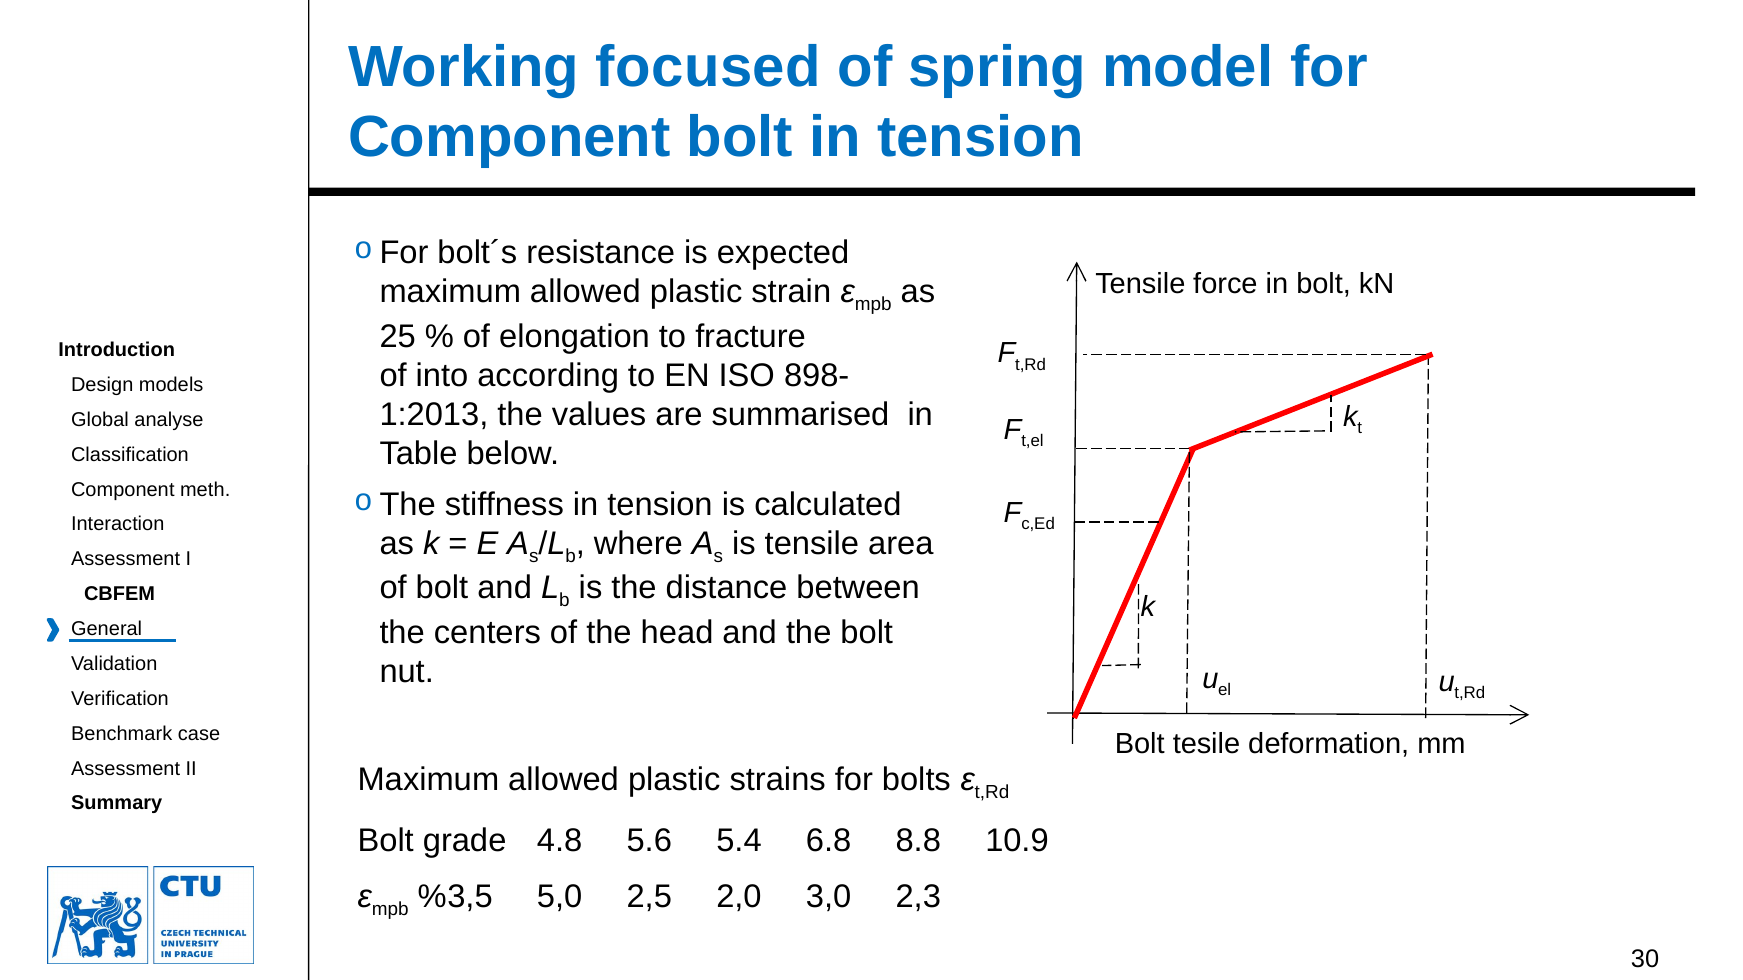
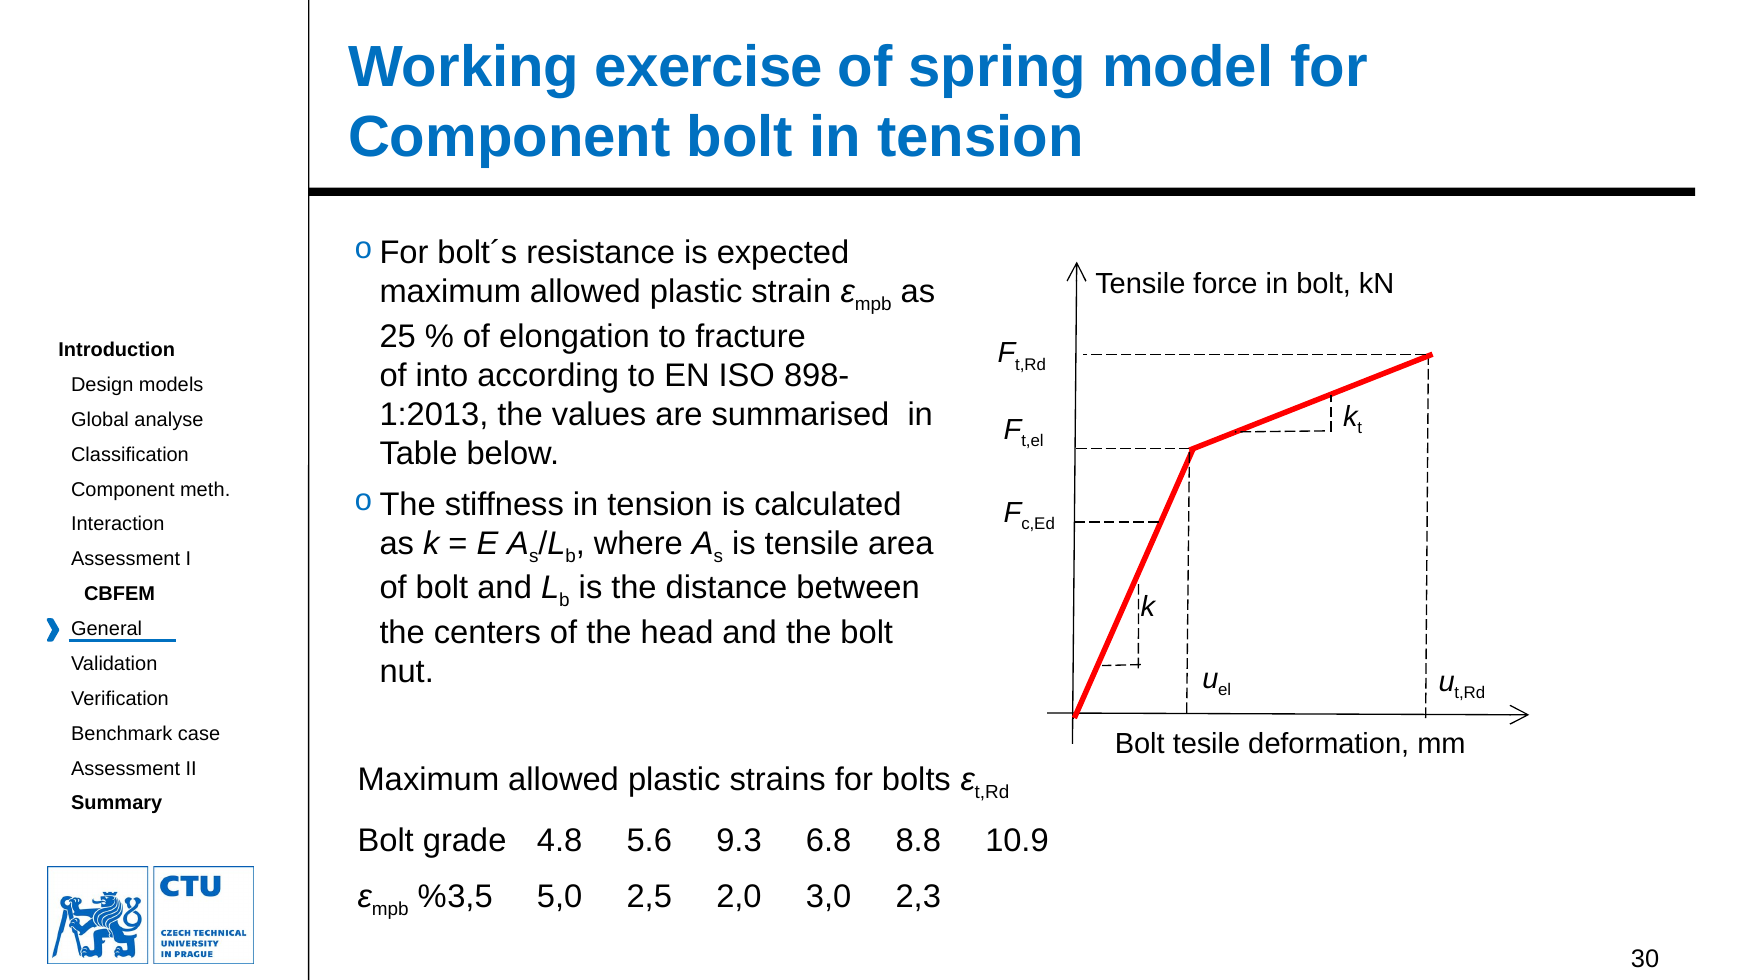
focused: focused -> exercise (709, 68)
5.4: 5.4 -> 9.3 (739, 841)
